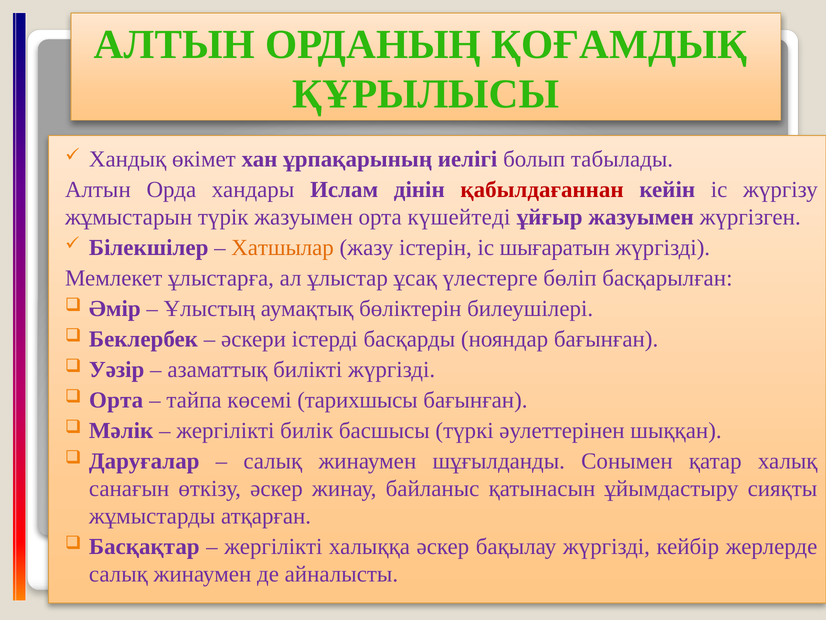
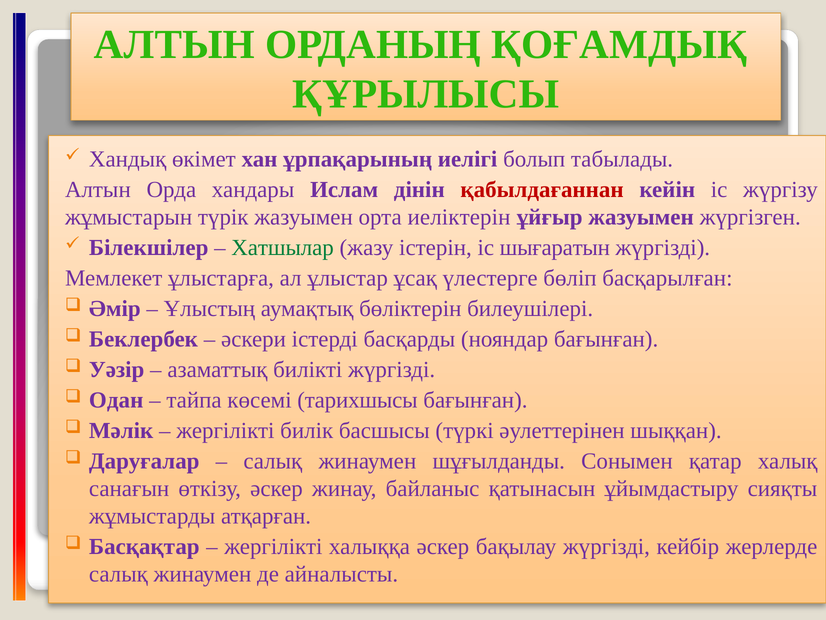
күшейтеді: күшейтеді -> иеліктерін (459, 217)
Хатшылар colour: orange -> green (283, 248)
Орта: Орта -> Одан (116, 400)
